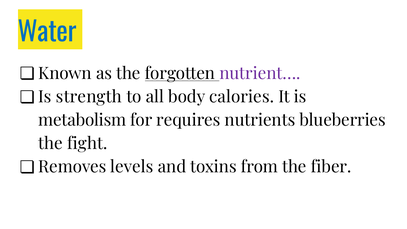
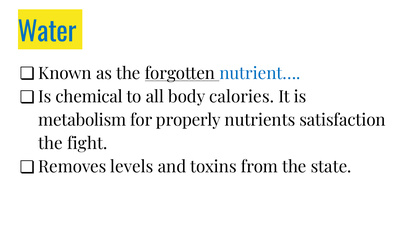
nutrient… colour: purple -> blue (260, 73)
strength: strength -> chemical (89, 97)
requires: requires -> properly (188, 120)
blueberries: blueberries -> satisfaction (343, 120)
fiber: fiber -> state (331, 167)
